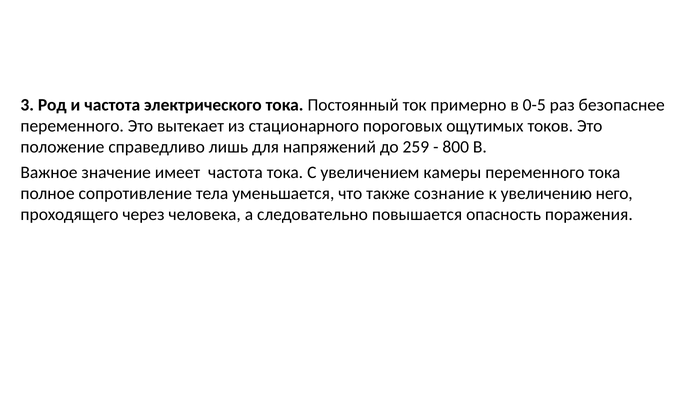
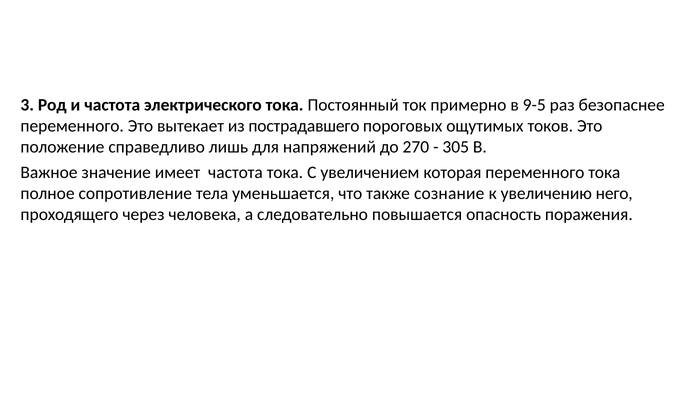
0-5: 0-5 -> 9-5 (534, 105)
стационарного: стационарного -> пострадавшего (304, 126)
259: 259 -> 270 (416, 147)
800: 800 -> 305 (456, 147)
камеры: камеры -> которая (452, 173)
